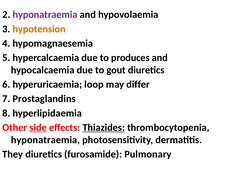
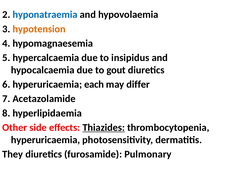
hyponatraemia colour: purple -> blue (45, 15)
produces: produces -> insipidus (130, 58)
loop: loop -> each (94, 85)
Prostaglandins: Prostaglandins -> Acetazolamide (44, 99)
side underline: present -> none (38, 128)
hyponatraemia: hyponatraemia -> hyperuricaemia (45, 140)
